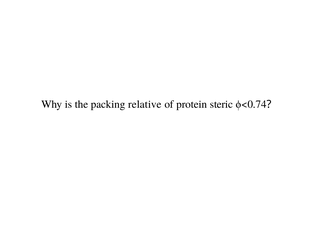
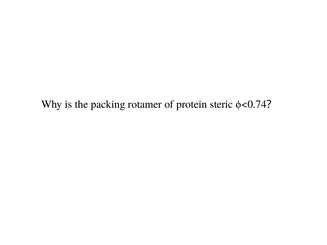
relative: relative -> rotamer (145, 104)
